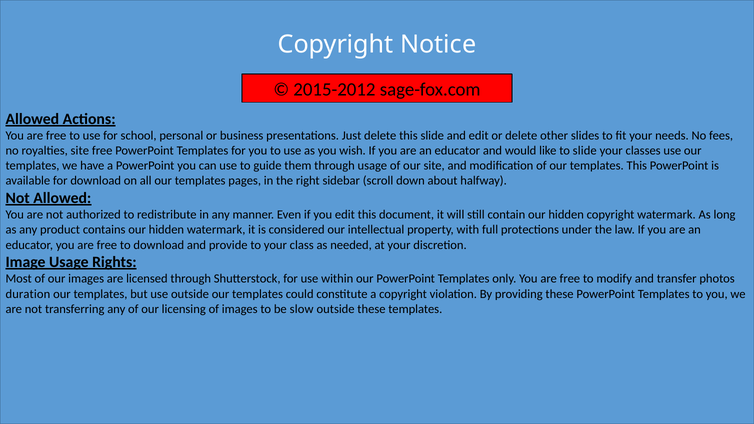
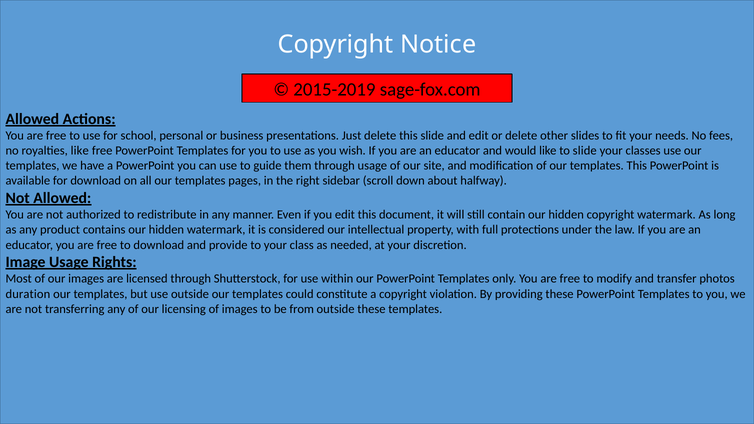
2015-2012: 2015-2012 -> 2015-2019 (334, 89)
royalties site: site -> like (80, 151)
slow: slow -> from (302, 309)
